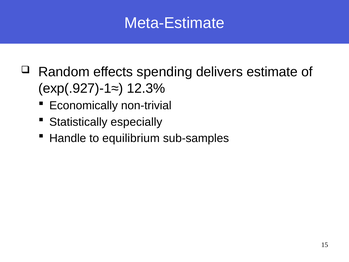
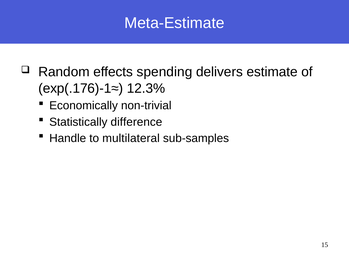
exp(.927)-1≈: exp(.927)-1≈ -> exp(.176)-1≈ (81, 88)
especially: especially -> difference (136, 122)
equilibrium: equilibrium -> multilateral (131, 138)
